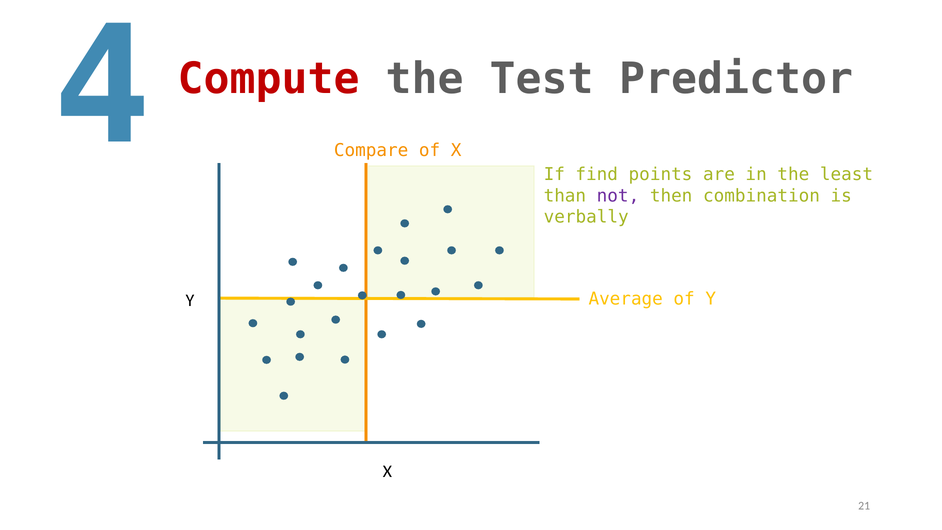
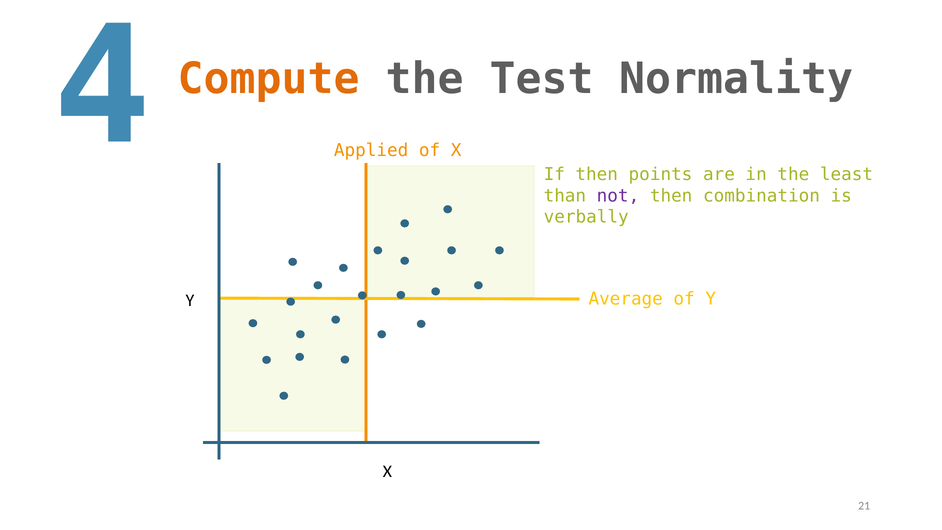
Compute colour: red -> orange (269, 79)
Predictor: Predictor -> Normality (736, 79)
Compare: Compare -> Applied (371, 150)
If find: find -> then (597, 175)
